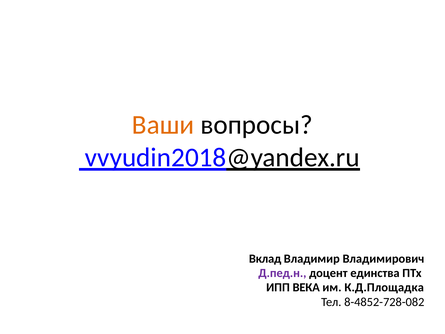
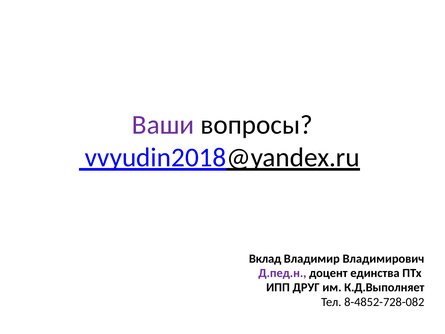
Ваши colour: orange -> purple (163, 125)
ВЕКА: ВЕКА -> ДРУГ (306, 287)
К.Д.Площадка: К.Д.Площадка -> К.Д.Выполняет (384, 287)
